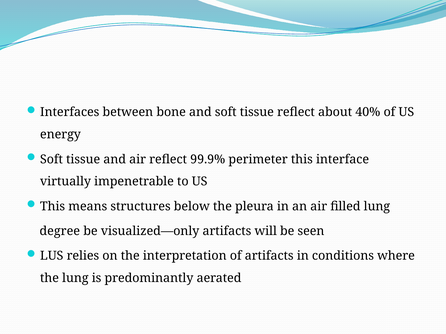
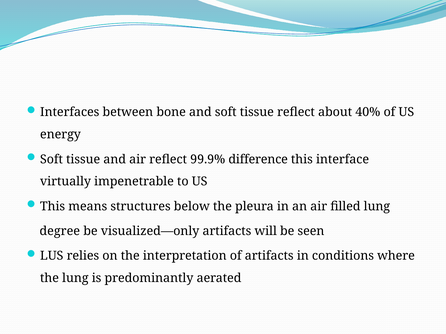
perimeter: perimeter -> difference (258, 160)
